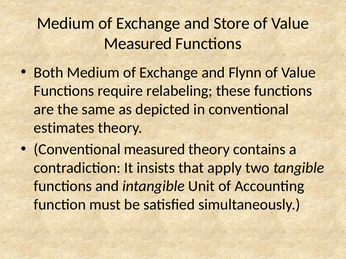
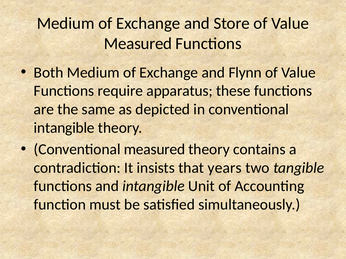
relabeling: relabeling -> apparatus (180, 91)
estimates: estimates -> intangible (64, 128)
apply: apply -> years (225, 168)
